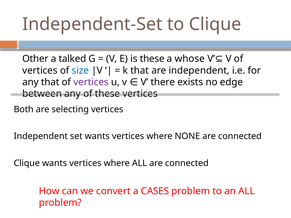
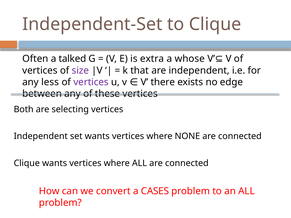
Other: Other -> Often (35, 59)
is these: these -> extra (152, 59)
size colour: blue -> purple (80, 70)
any that: that -> less (50, 82)
